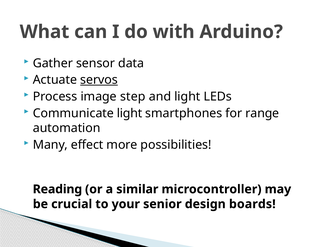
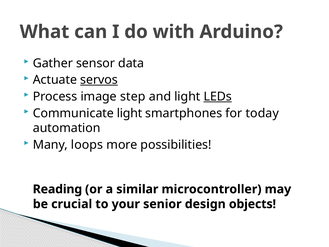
LEDs underline: none -> present (218, 96)
range: range -> today (262, 113)
effect: effect -> loops (87, 145)
boards: boards -> objects (252, 204)
